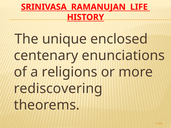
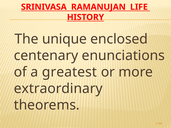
religions: religions -> greatest (69, 72)
rediscovering: rediscovering -> extraordinary (58, 89)
